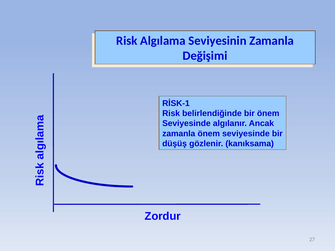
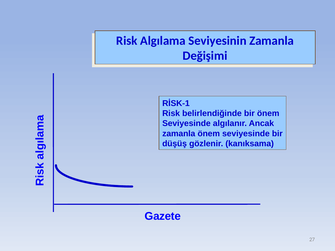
Zordur: Zordur -> Gazete (163, 216)
